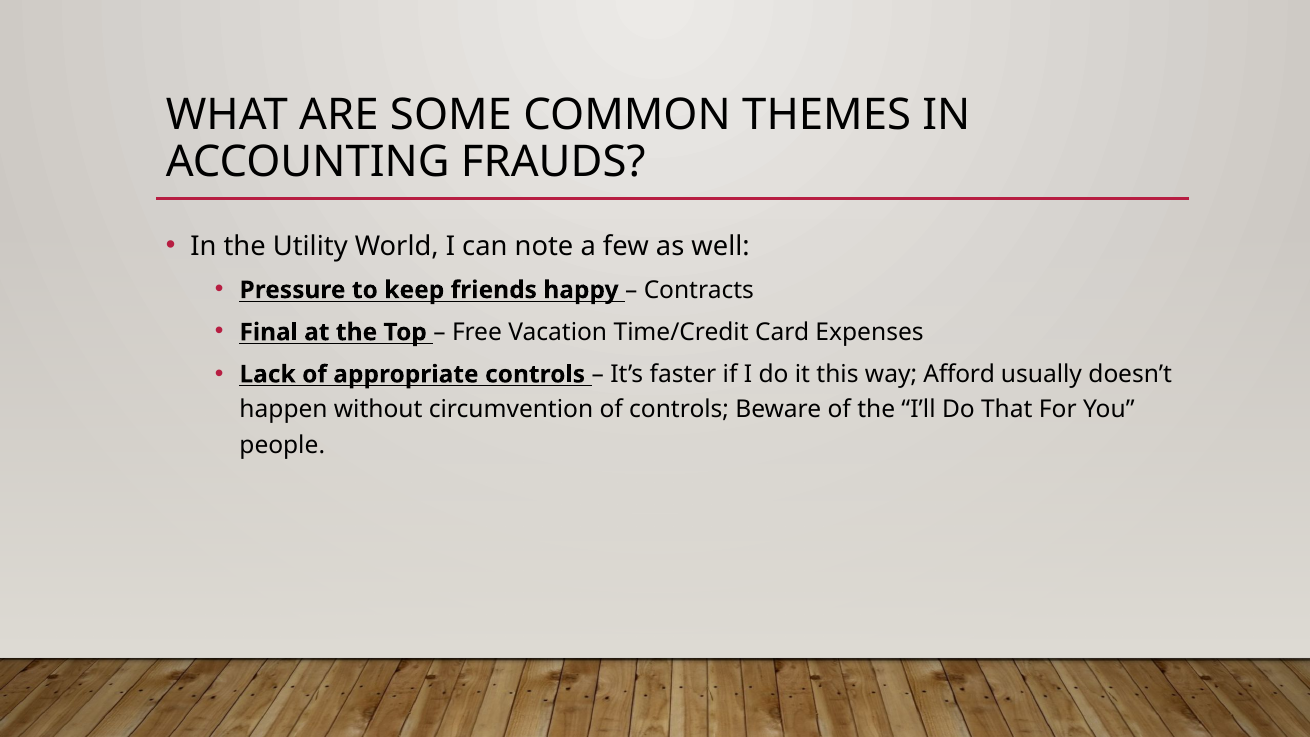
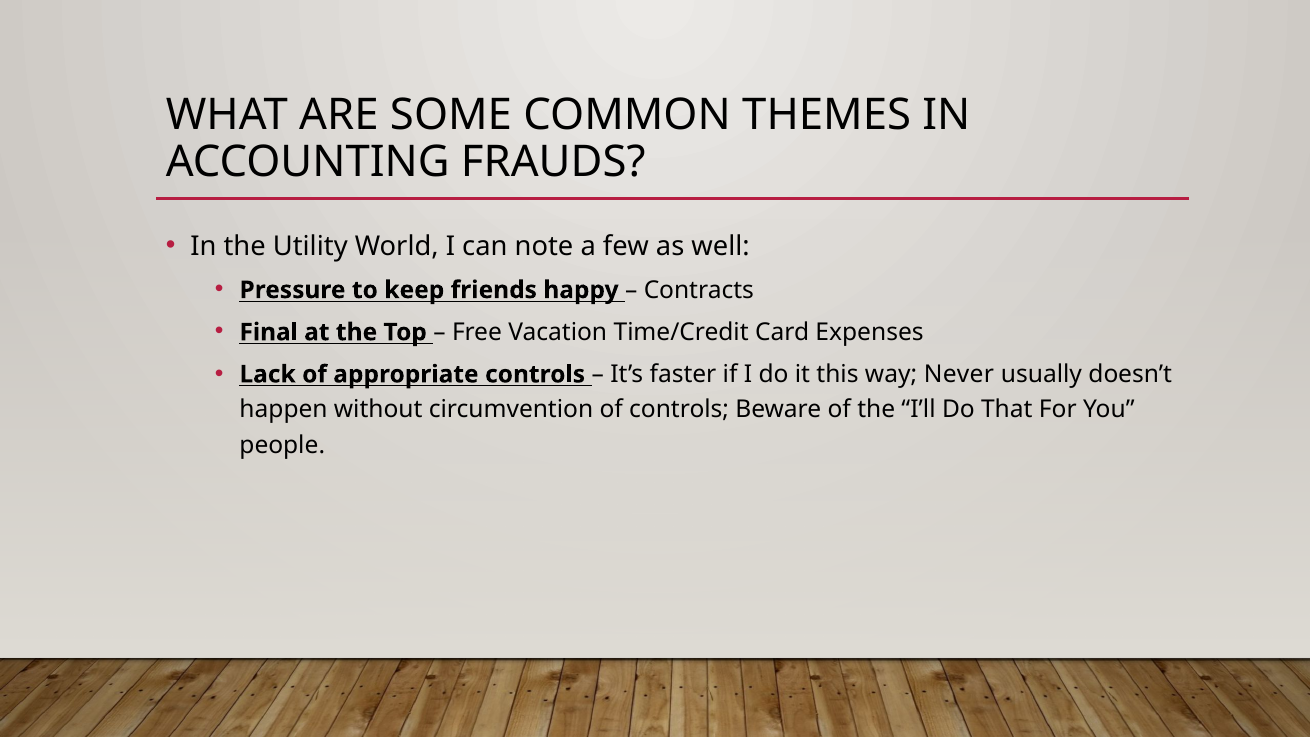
Afford: Afford -> Never (959, 374)
